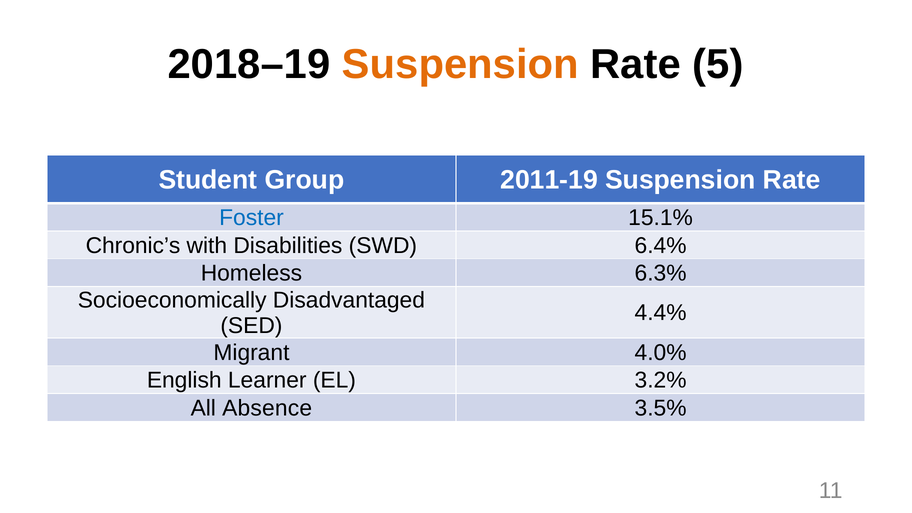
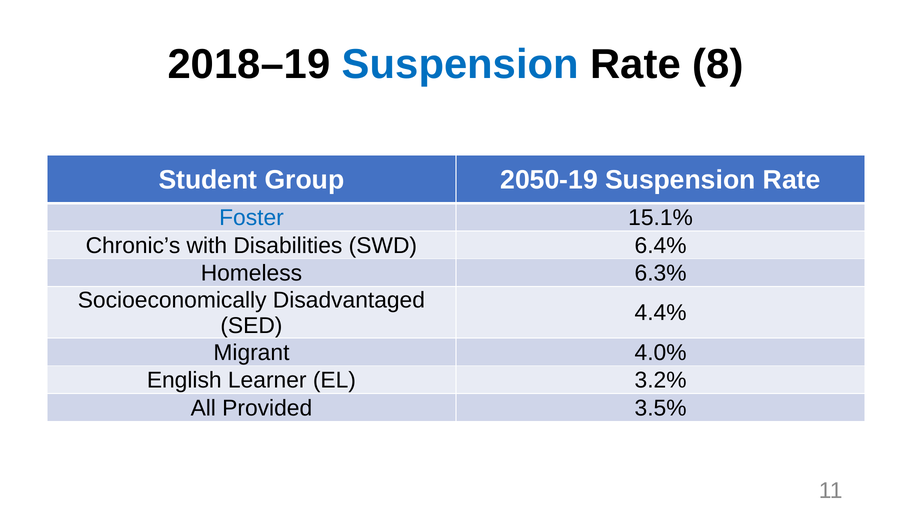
Suspension colour: orange -> blue (460, 64)
5: 5 -> 8 (718, 64)
2011-19: 2011-19 -> 2050-19 (549, 180)
Absence: Absence -> Provided (267, 408)
